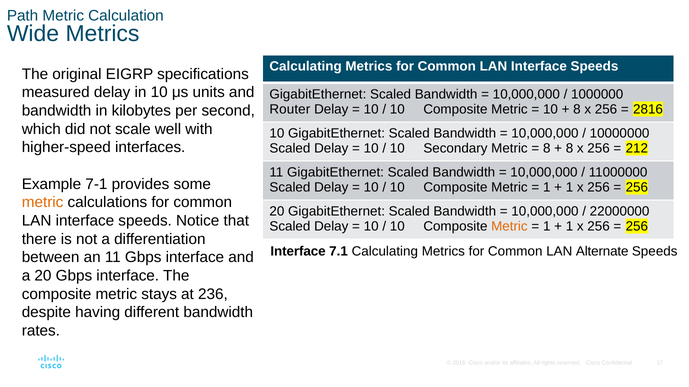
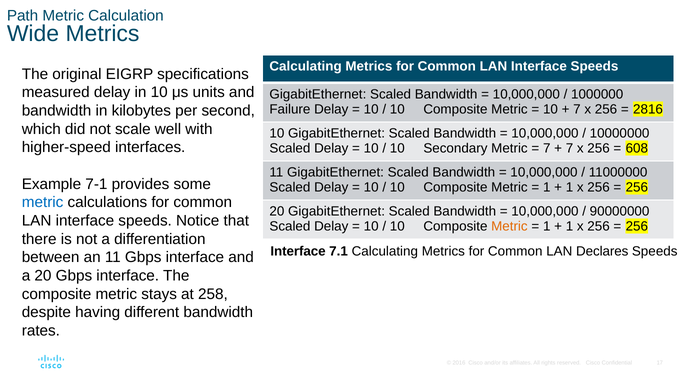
Router: Router -> Failure (290, 109)
8: 8 -> 7 (577, 109)
8: 8 -> 7 (547, 148)
8: 8 -> 7 (570, 148)
212: 212 -> 608 (637, 148)
metric colour: orange -> blue (43, 203)
22000000: 22000000 -> 90000000 (620, 212)
Alternate: Alternate -> Declares (602, 252)
236: 236 -> 258 (213, 294)
